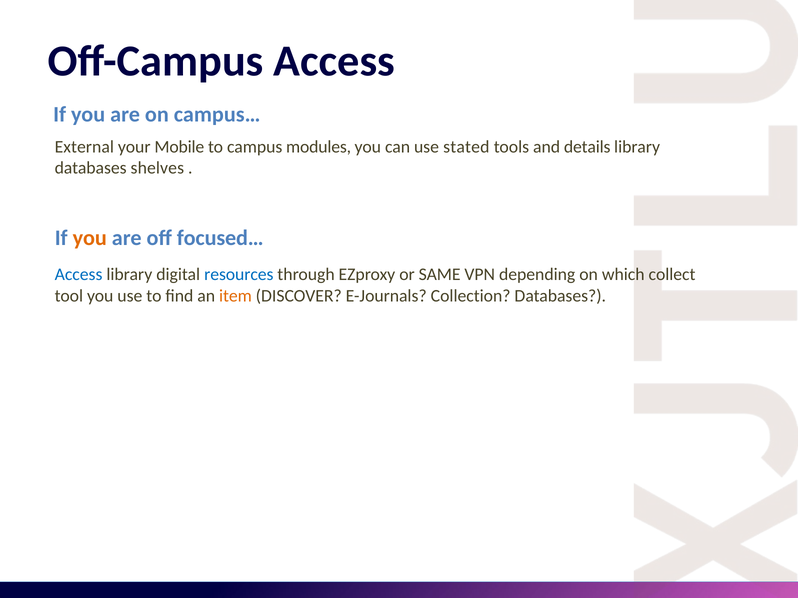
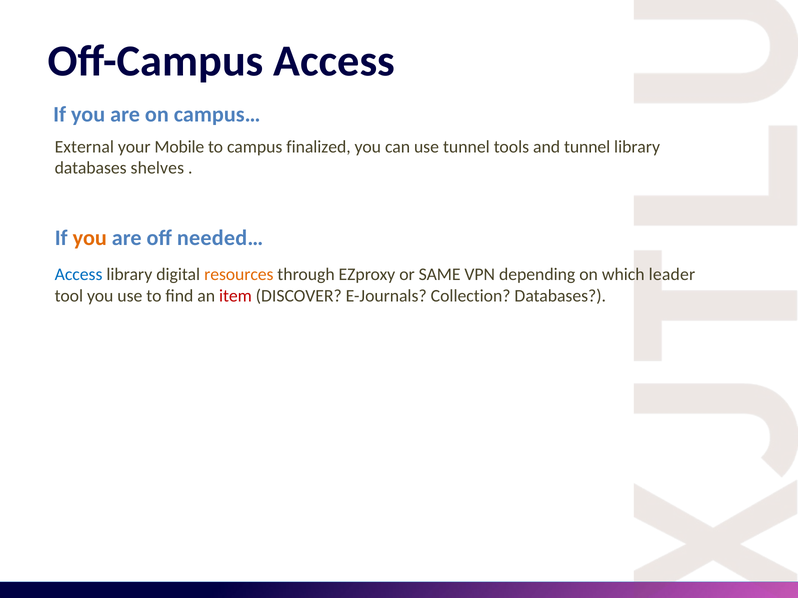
modules: modules -> finalized (319, 147)
use stated: stated -> tunnel (466, 147)
and details: details -> tunnel (587, 147)
focused…: focused… -> needed… (220, 238)
resources colour: blue -> orange (239, 275)
collect: collect -> leader (672, 275)
item colour: orange -> red (235, 296)
